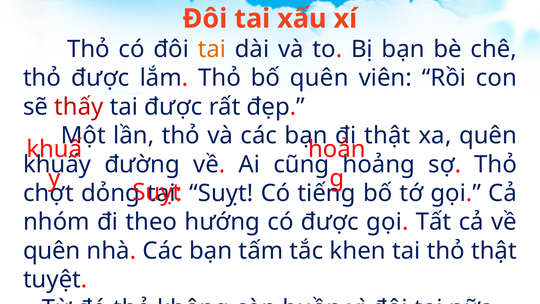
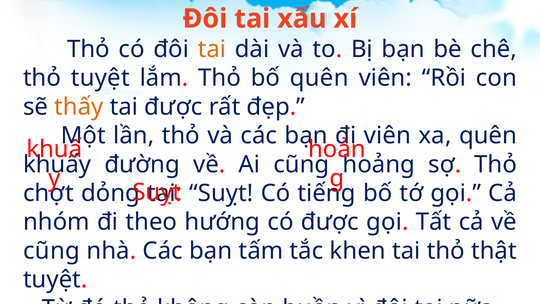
thỏ được: được -> tuyệt (100, 78)
thấy colour: red -> orange (79, 107)
thật: thật -> viên (387, 135)
quên: quên -> cũng (52, 251)
